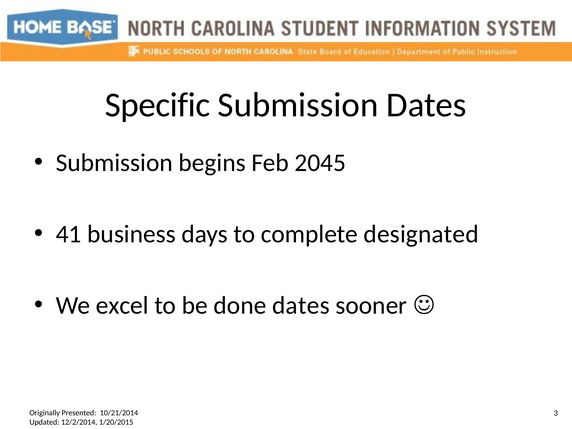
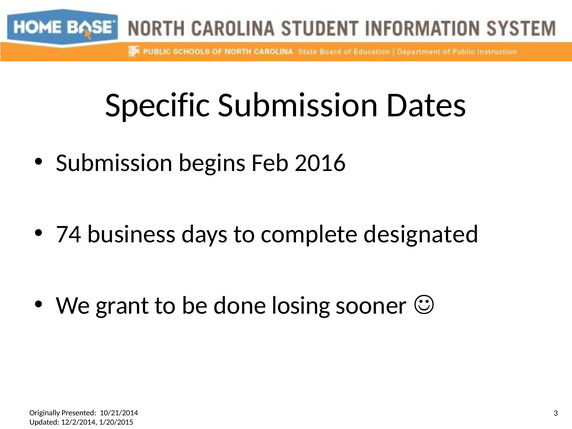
2045: 2045 -> 2016 (320, 163)
41: 41 -> 74 (69, 234)
excel: excel -> grant (122, 305)
done dates: dates -> losing (301, 305)
